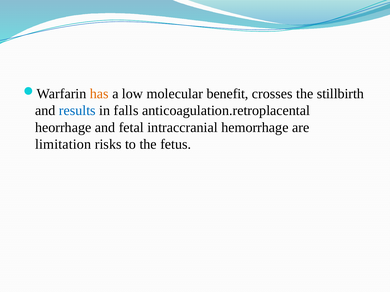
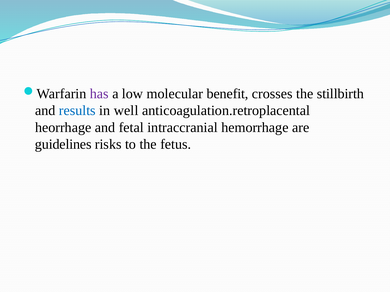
has colour: orange -> purple (99, 94)
falls: falls -> well (126, 111)
limitation: limitation -> guidelines (63, 145)
